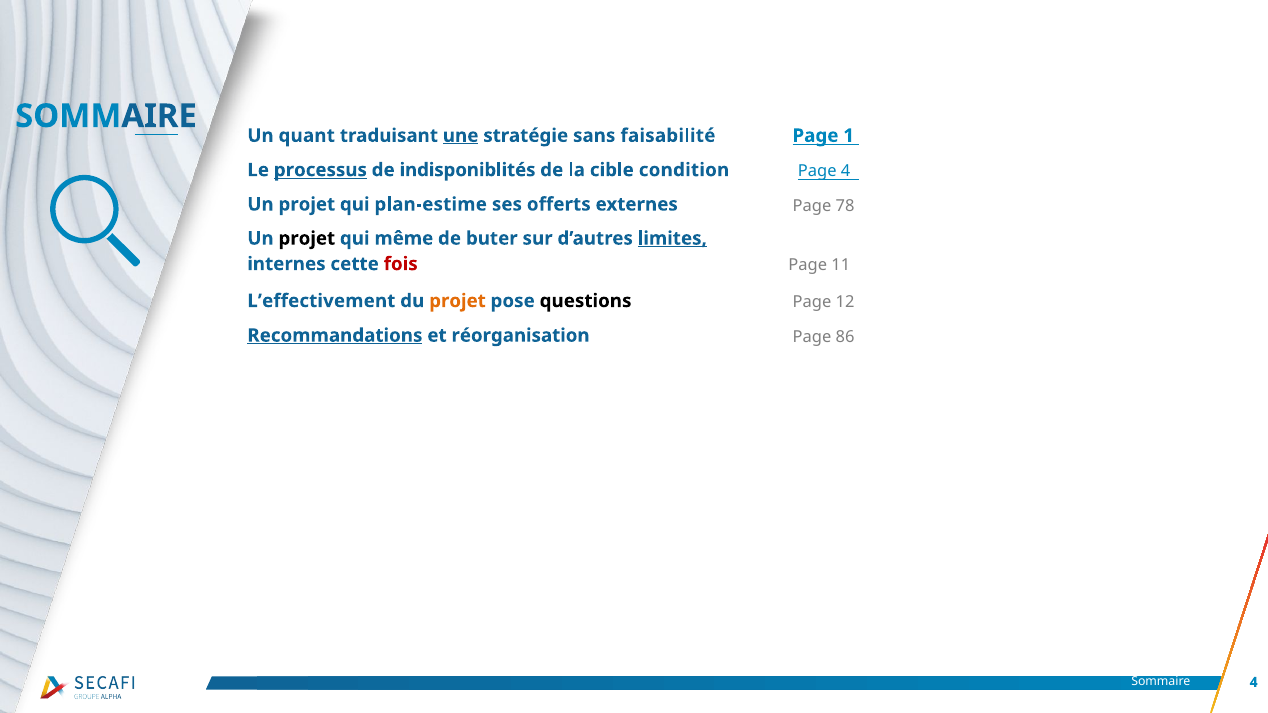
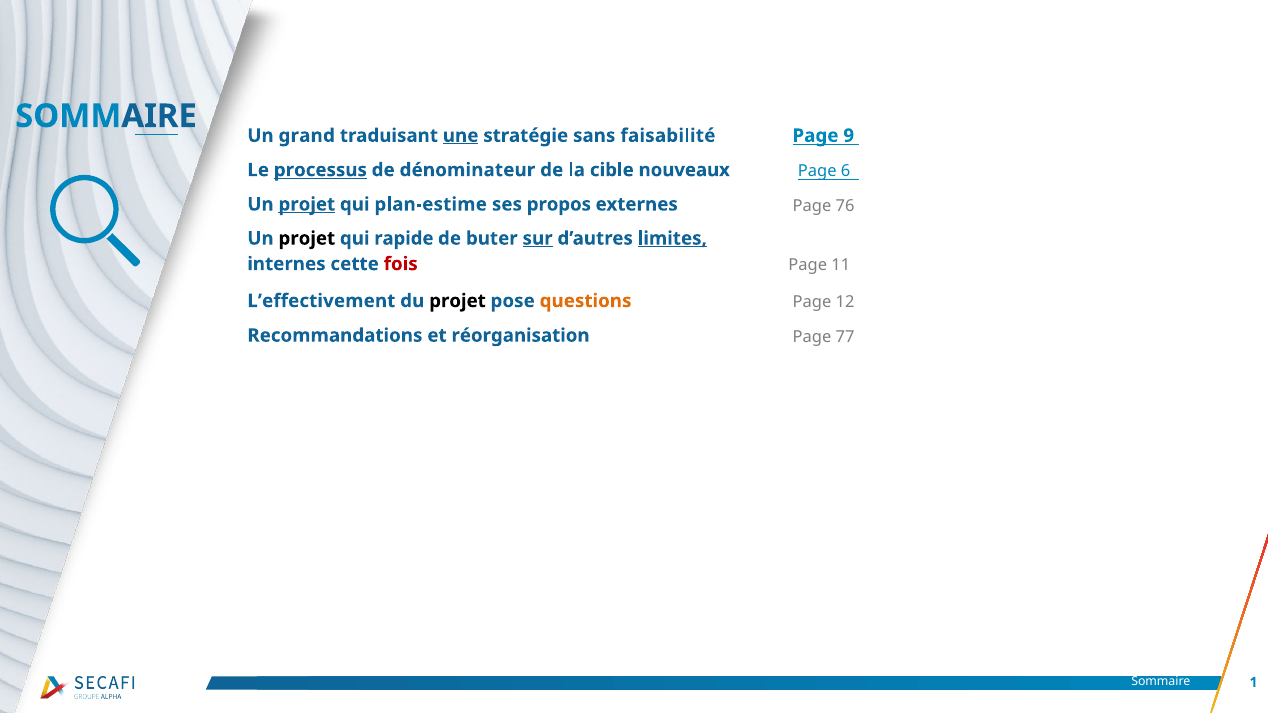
quant: quant -> grand (307, 136)
1: 1 -> 9 (849, 136)
indisponiblités: indisponiblités -> dénominateur (467, 170)
condition: condition -> nouveaux (684, 170)
Page 4: 4 -> 6 (846, 172)
projet underline: none -> present (307, 204)
offerts: offerts -> propos (559, 204)
78: 78 -> 76 (845, 206)
même: même -> rapide (404, 238)
sur underline: none -> present (538, 238)
projet colour: orange -> black (457, 301)
questions colour: black -> orange (586, 301)
Recommandations underline: present -> none (335, 336)
86: 86 -> 77 (845, 337)
Sommaire 4: 4 -> 1 (1254, 683)
